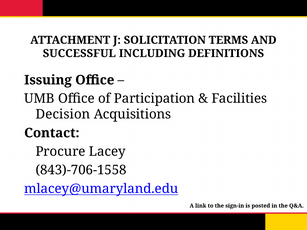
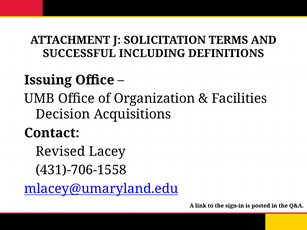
Participation: Participation -> Organization (155, 99)
Procure: Procure -> Revised (60, 152)
843)-706-1558: 843)-706-1558 -> 431)-706-1558 (81, 170)
